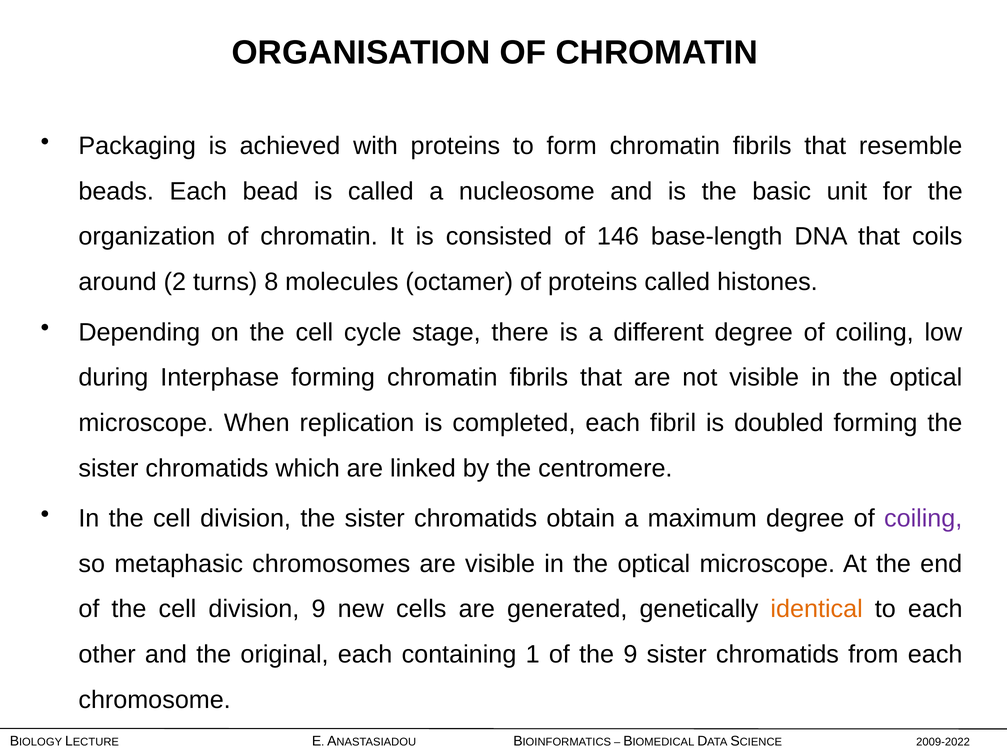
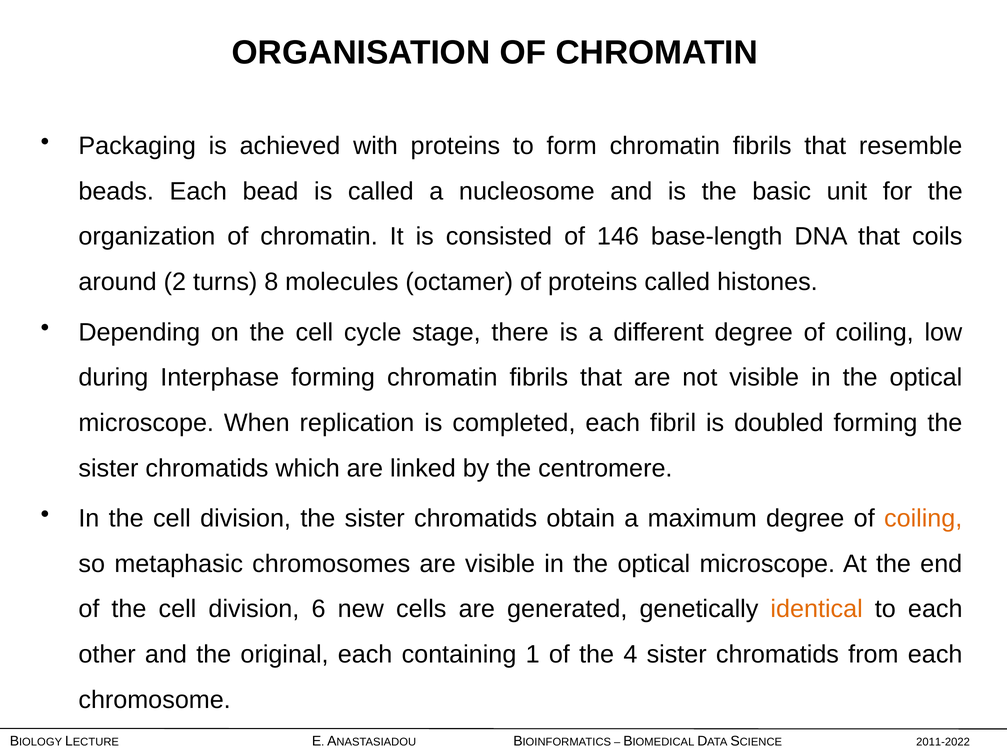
coiling colour: purple -> orange (923, 519)
division 9: 9 -> 6 (319, 609)
the 9: 9 -> 4 (630, 655)
2009-2022: 2009-2022 -> 2011-2022 (943, 742)
